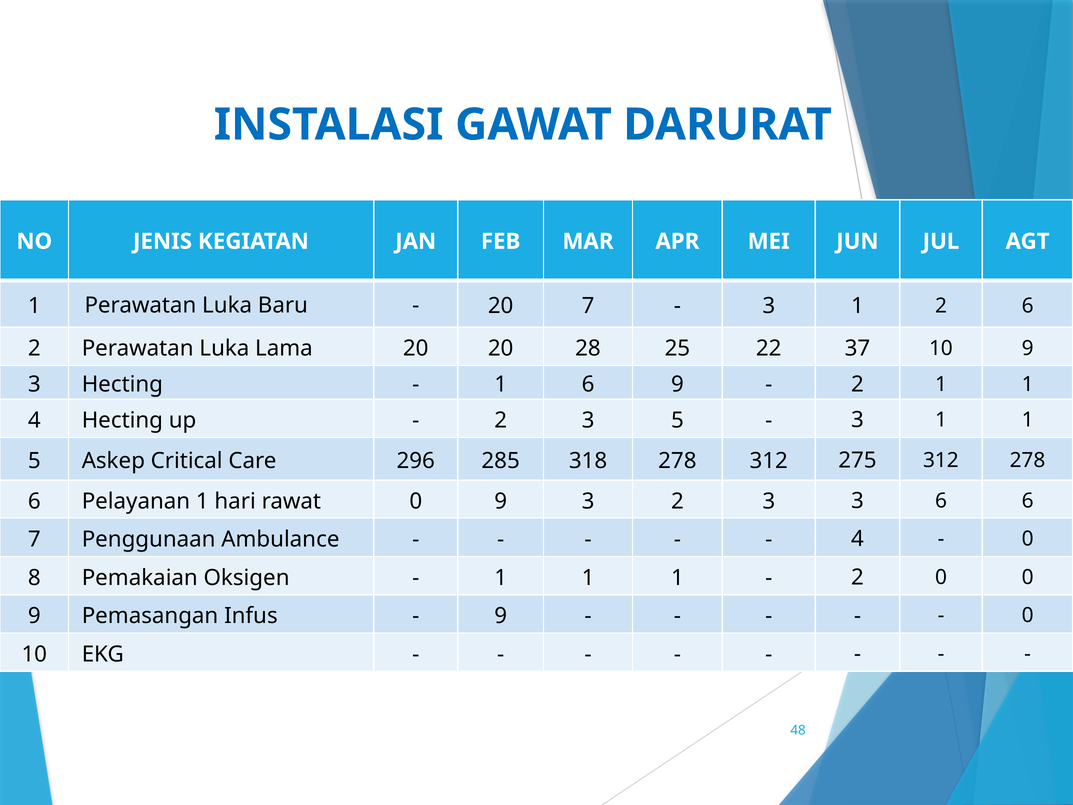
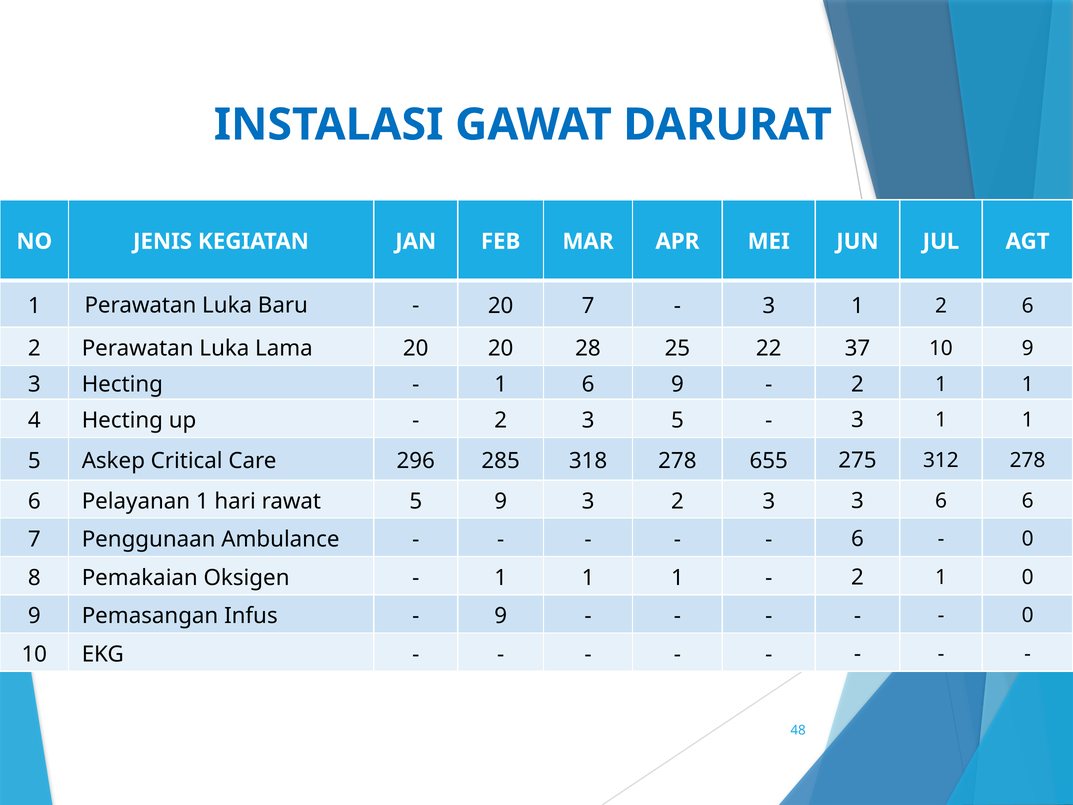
278 312: 312 -> 655 (769, 461)
rawat 0: 0 -> 5 (416, 501)
4: 4 -> 6 (857, 539)
0: 0 -> 1 (941, 577)
